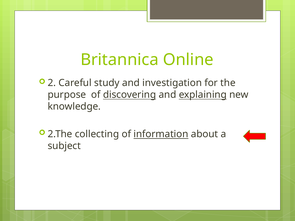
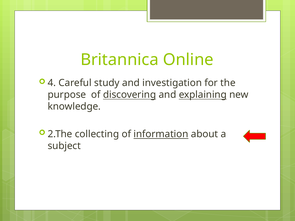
2: 2 -> 4 (52, 83)
